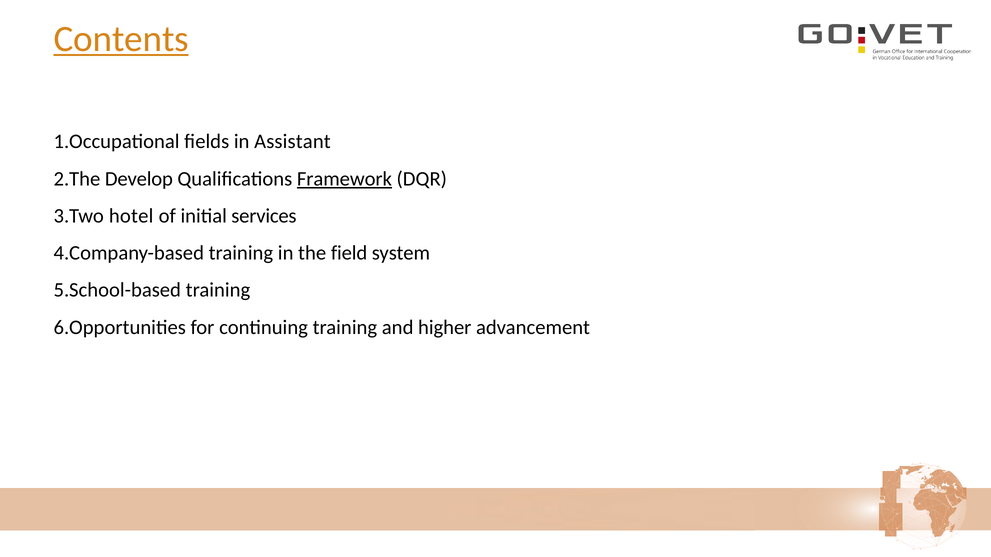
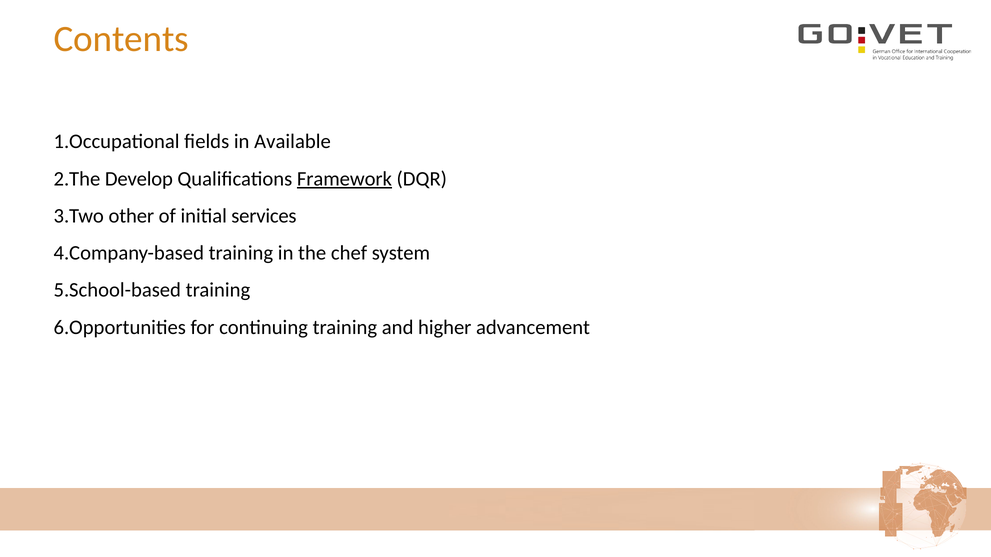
Contents underline: present -> none (121, 39)
Assistant: Assistant -> Available (293, 142)
hotel: hotel -> other (131, 216)
field: field -> chef (349, 253)
